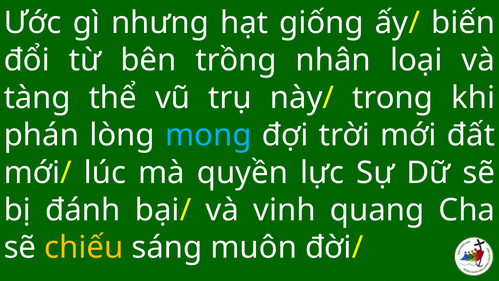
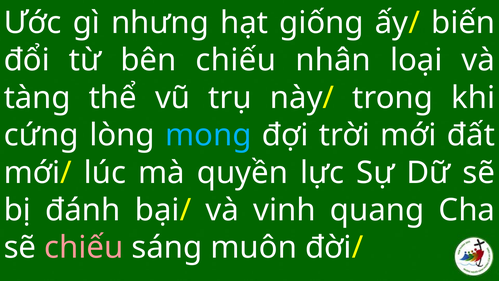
bên trồng: trồng -> chiếu (236, 60)
phán: phán -> cứng (41, 135)
chiếu colour: yellow -> pink (84, 247)
